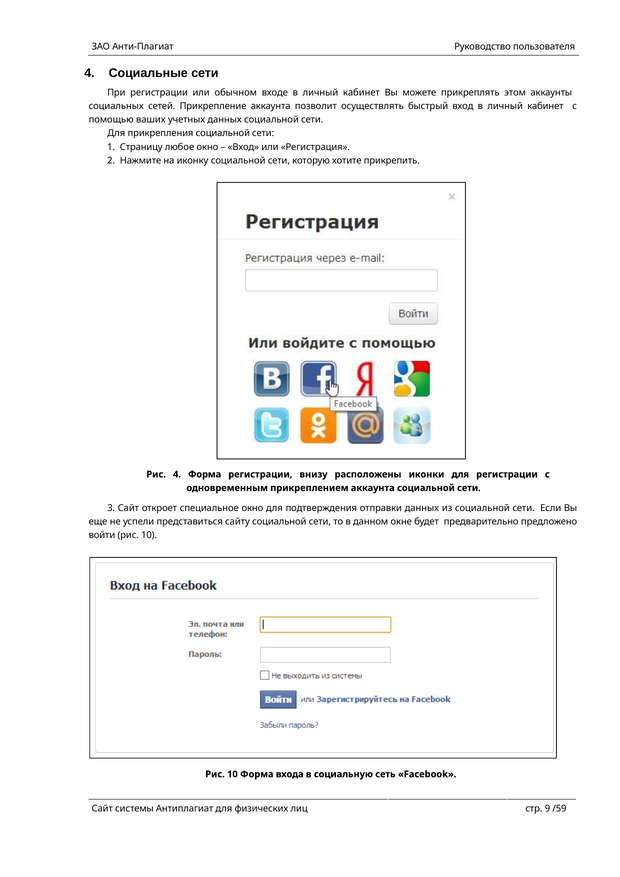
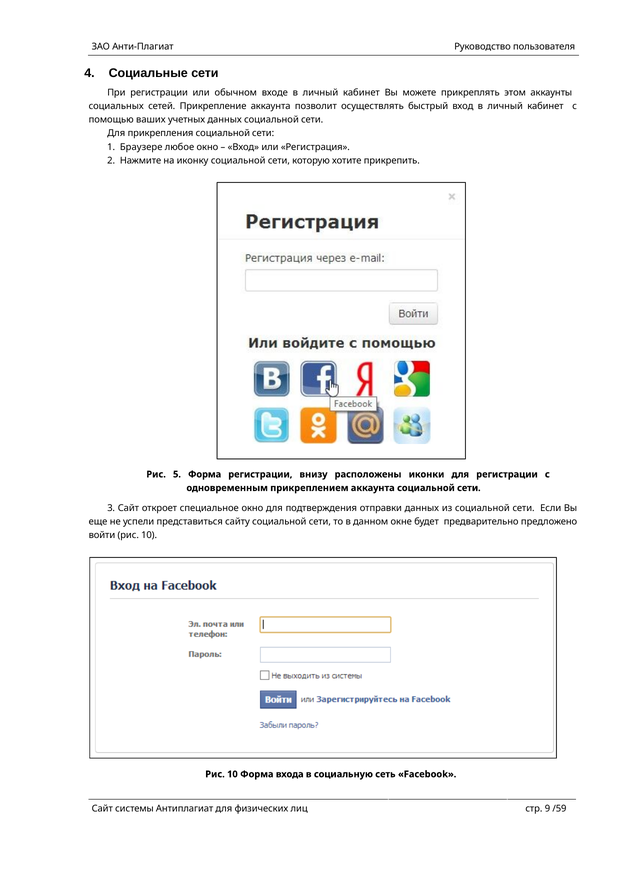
Страницу: Страницу -> Браузере (141, 147)
Рис 4: 4 -> 5 (177, 475)
